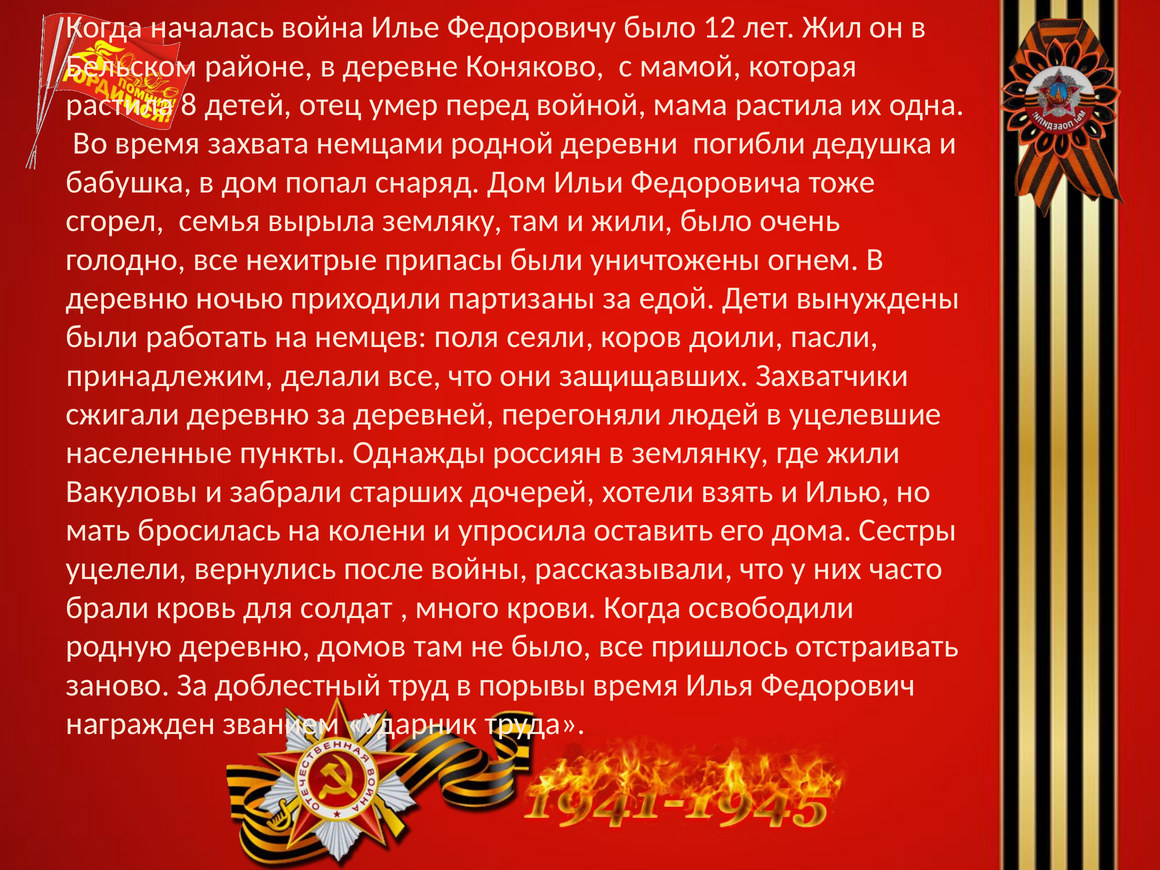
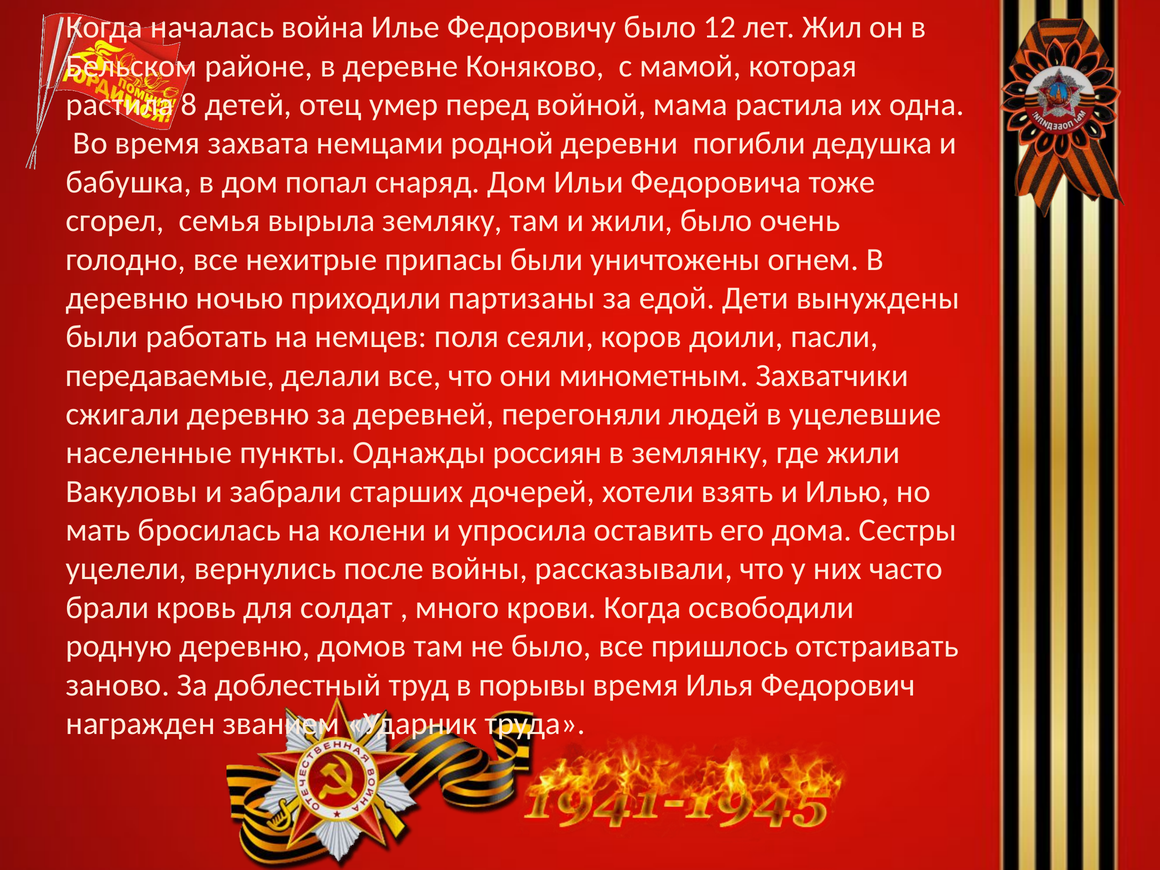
принадлежим: принадлежим -> передаваемые (170, 375)
защищавших: защищавших -> минометным (654, 375)
